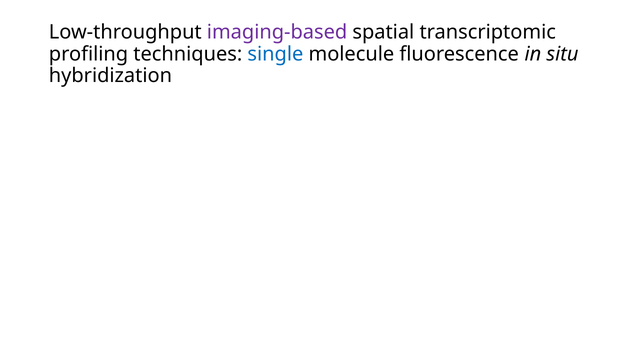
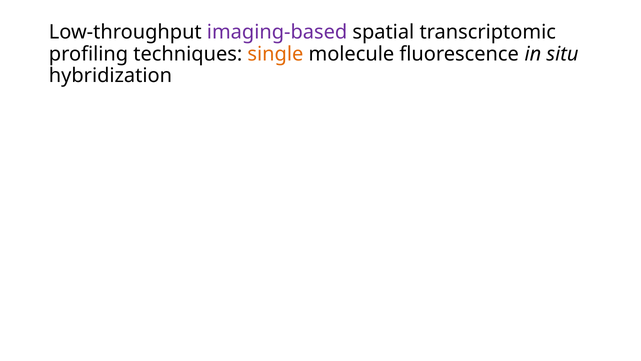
single colour: blue -> orange (275, 54)
